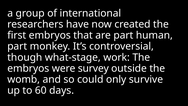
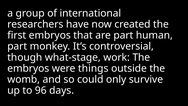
survey: survey -> things (93, 68)
60: 60 -> 96 (41, 90)
